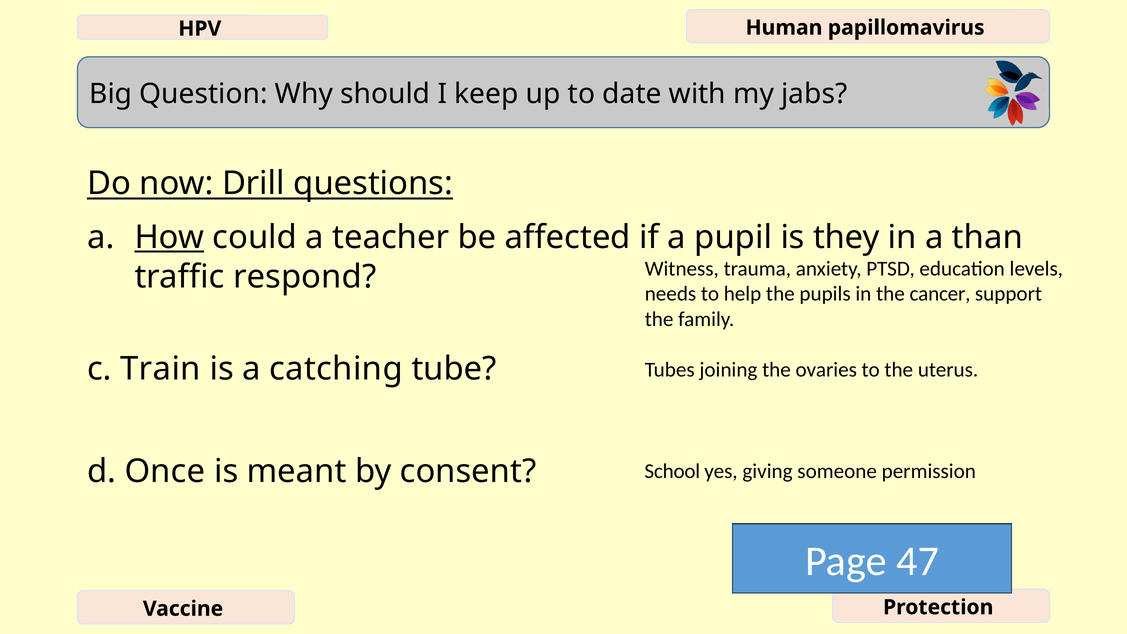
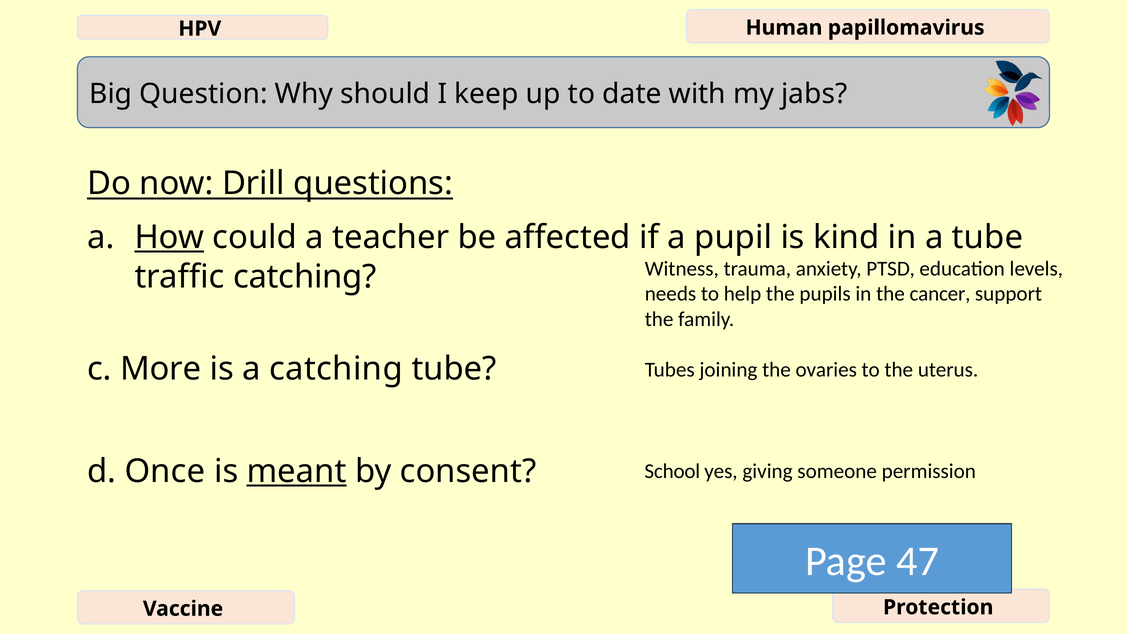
they: they -> kind (846, 238)
a than: than -> tube (988, 238)
traffic respond: respond -> catching (305, 277)
Train: Train -> More (161, 369)
meant underline: none -> present (297, 472)
